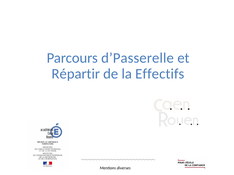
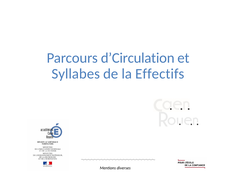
d’Passerelle: d’Passerelle -> d’Circulation (138, 58)
Répartir: Répartir -> Syllabes (76, 74)
